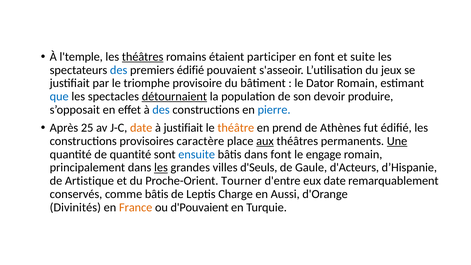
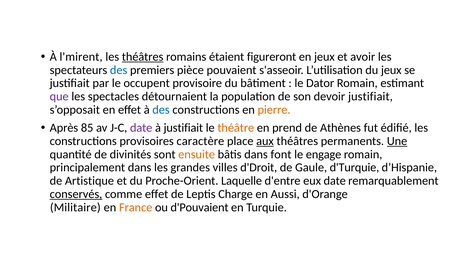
l'temple: l'temple -> l'mirent (81, 57)
participer: participer -> figureront (272, 57)
en font: font -> jeux (324, 57)
suite: suite -> avoir (363, 57)
premiers édifié: édifié -> pièce (190, 70)
triomphe: triomphe -> occupent (147, 83)
que colour: blue -> purple (59, 96)
détournaient underline: present -> none (174, 96)
devoir produire: produire -> justifiait (370, 96)
pierre colour: blue -> orange (274, 110)
25: 25 -> 85 (87, 128)
date colour: orange -> purple (141, 128)
de quantité: quantité -> divinités (130, 154)
ensuite colour: blue -> orange (197, 154)
les underline: present -> none (161, 168)
d'Seuls: d'Seuls -> d'Droit (259, 168)
d'Acteurs: d'Acteurs -> d'Turquie (354, 168)
Tourner: Tourner -> Laquelle (242, 181)
conservés underline: none -> present (76, 194)
comme bâtis: bâtis -> effet (157, 194)
Divinités: Divinités -> Militaire (75, 207)
